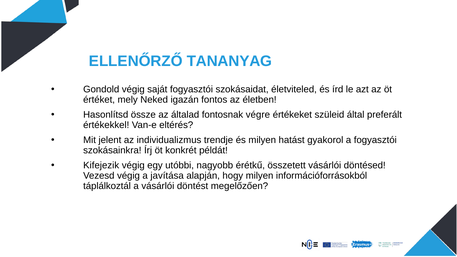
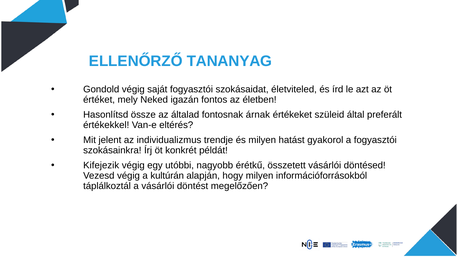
végre: végre -> árnak (258, 115)
javítása: javítása -> kultúrán (167, 176)
